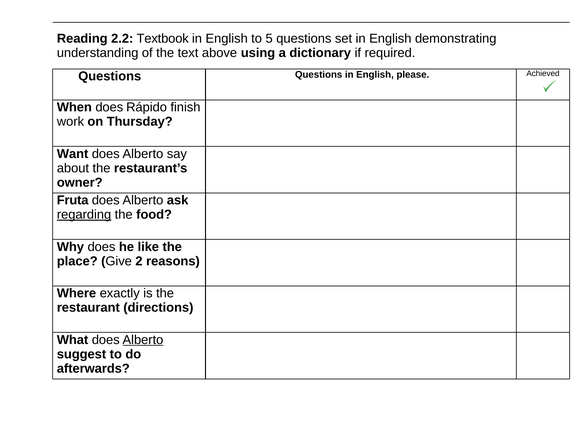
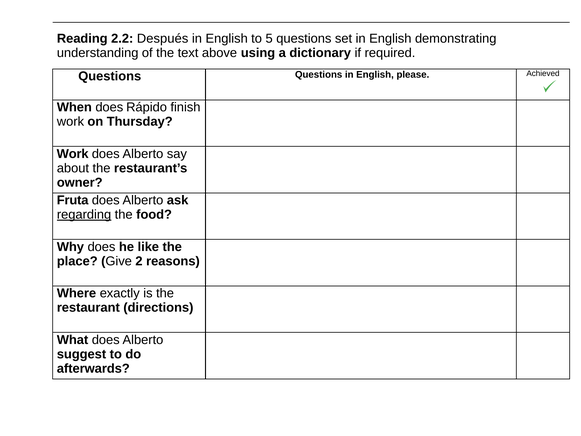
Textbook: Textbook -> Después (163, 39)
Want: Want -> Work (73, 154)
Alberto underline: present -> none (143, 340)
